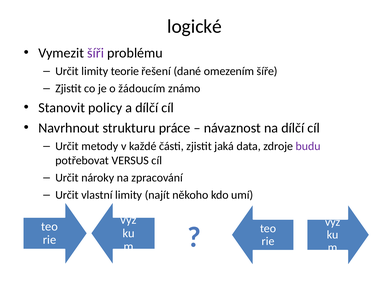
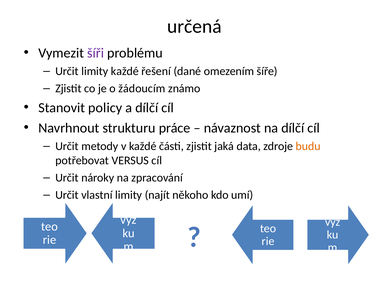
logické: logické -> určená (194, 27)
limity teorie: teorie -> každé (125, 72)
budu colour: purple -> orange (308, 147)
